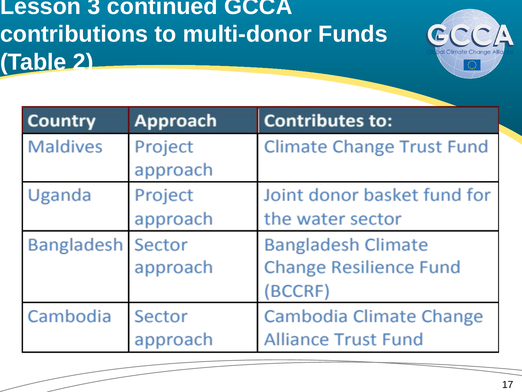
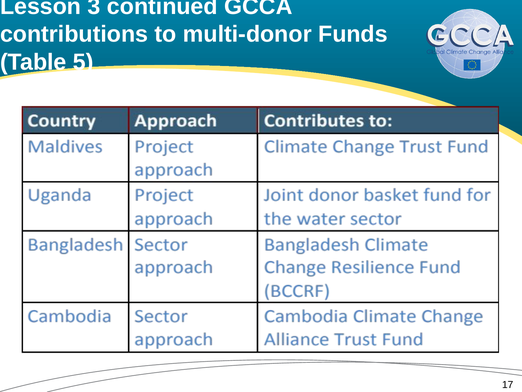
2: 2 -> 5 (83, 62)
